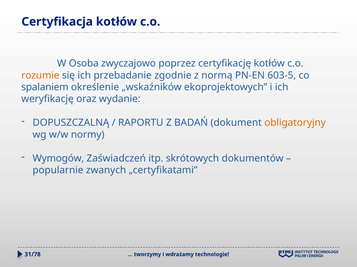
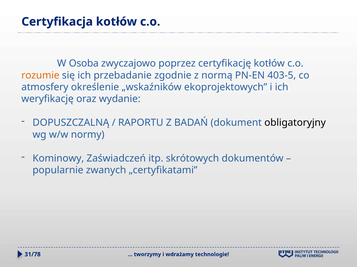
603-5: 603-5 -> 403-5 (282, 75)
spalaniem: spalaniem -> atmosfery (45, 87)
obligatoryjny colour: orange -> black (295, 123)
Wymogów: Wymogów -> Kominowy (58, 159)
